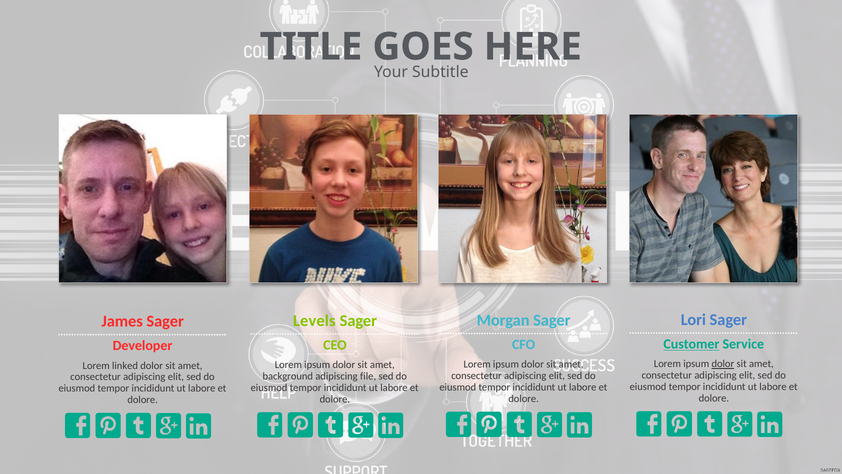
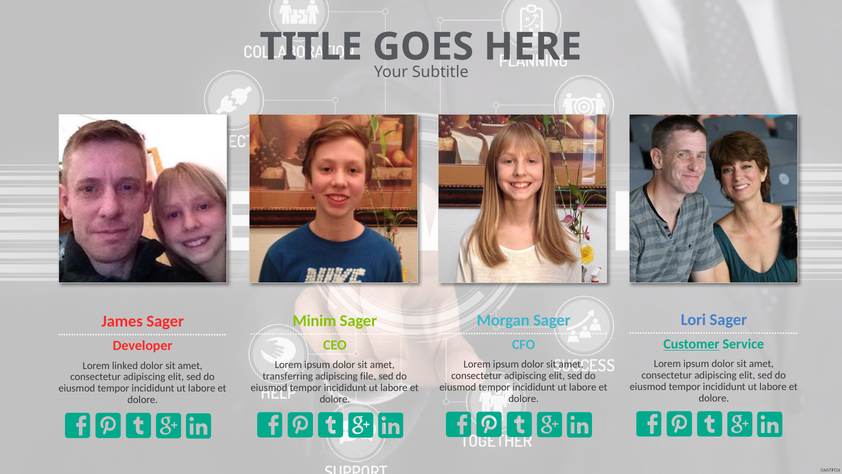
Levels: Levels -> Minim (314, 321)
dolor underline: present -> none (723, 364)
background: background -> transferring (288, 376)
